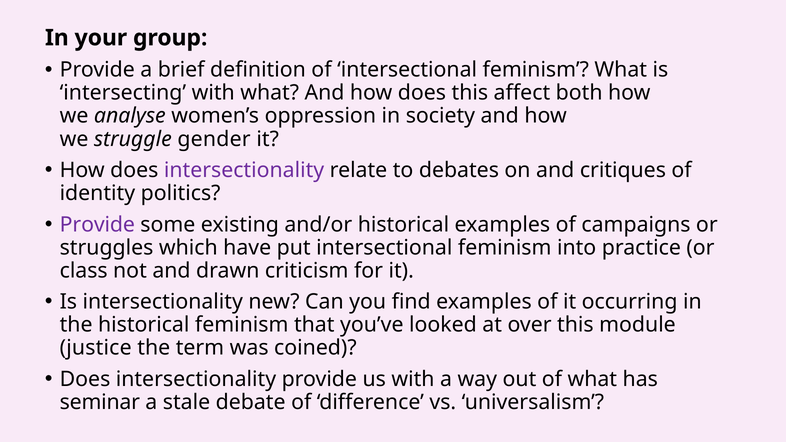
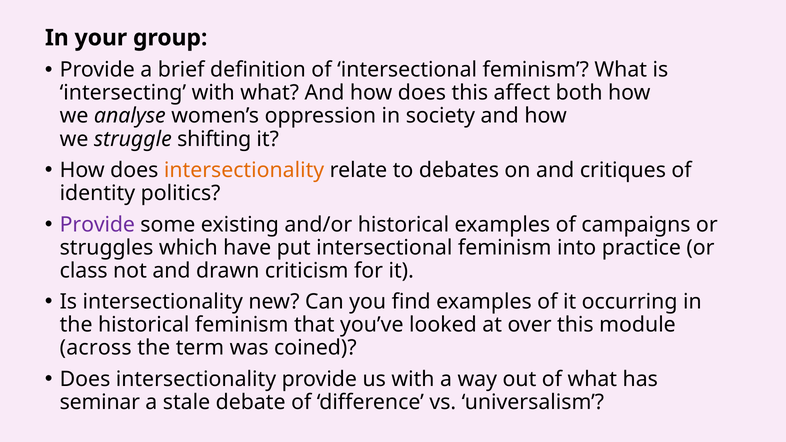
gender: gender -> shifting (214, 139)
intersectionality colour: purple -> orange (244, 170)
justice: justice -> across (96, 348)
